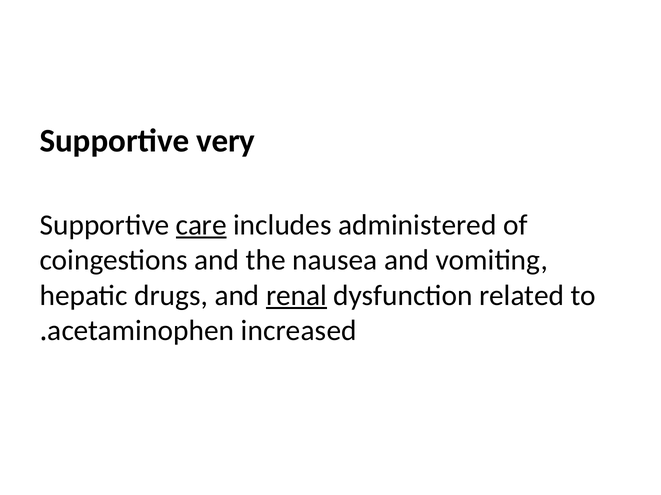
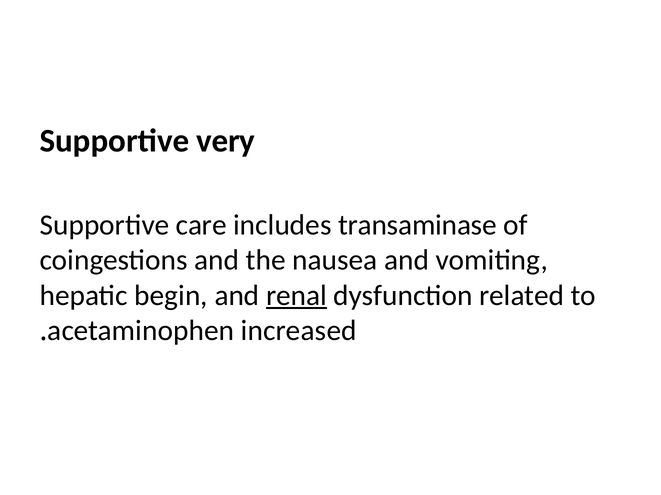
care underline: present -> none (201, 225)
administered: administered -> transaminase (417, 225)
drugs: drugs -> begin (171, 296)
